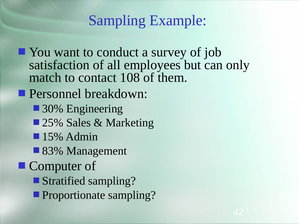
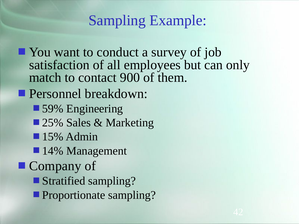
108: 108 -> 900 (130, 78)
30%: 30% -> 59% (53, 109)
83%: 83% -> 14% (53, 151)
Computer: Computer -> Company (55, 166)
